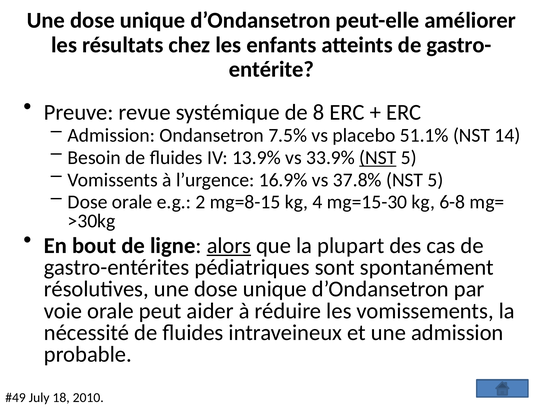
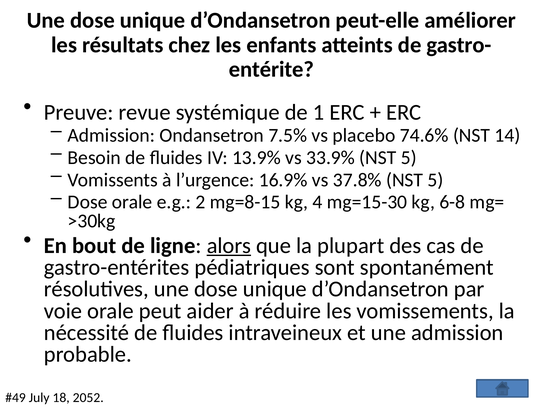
8: 8 -> 1 (319, 112)
51.1%: 51.1% -> 74.6% (424, 135)
NST underline: present -> none (378, 157)
2010: 2010 -> 2052 (88, 397)
